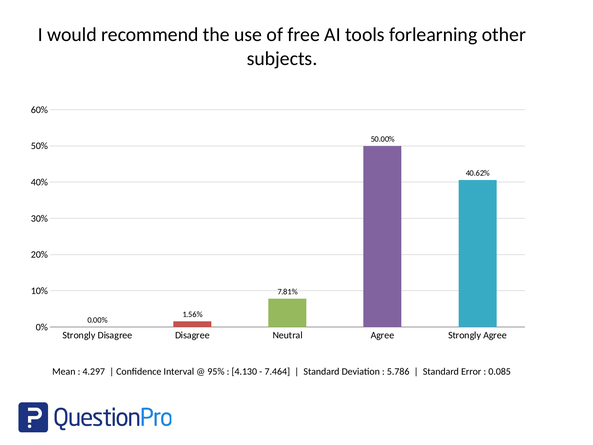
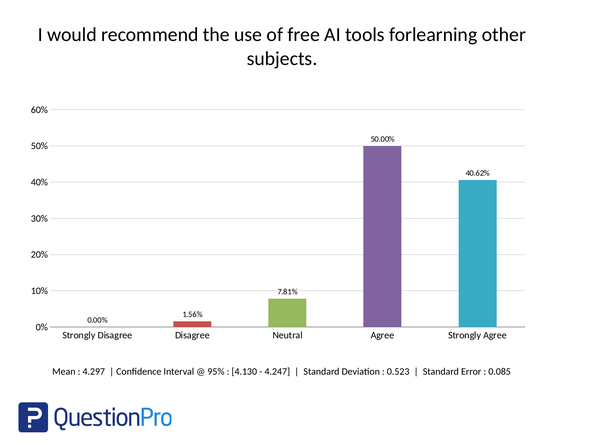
7.464: 7.464 -> 4.247 (277, 371)
5.786: 5.786 -> 0.523 (398, 371)
